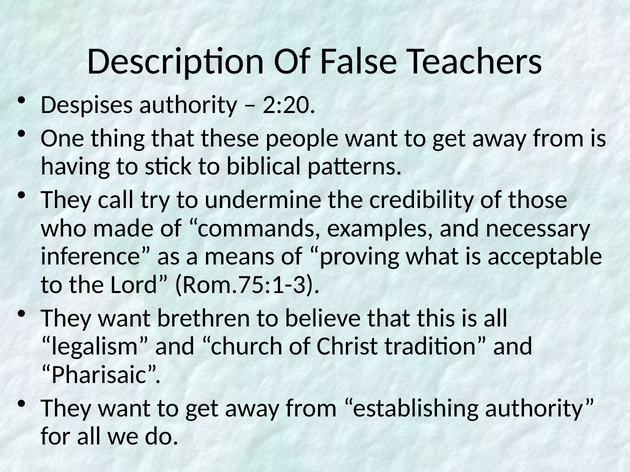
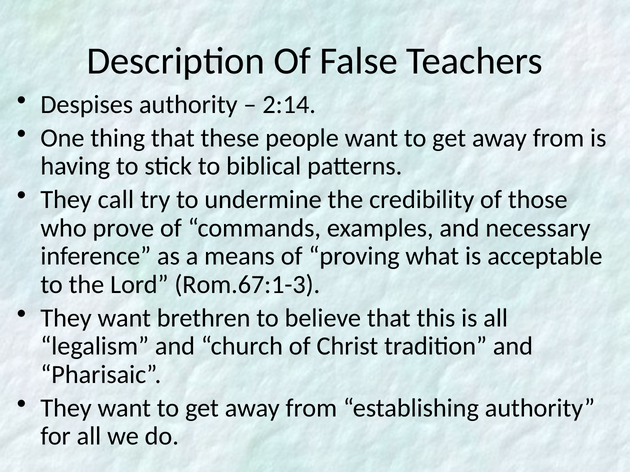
2:20: 2:20 -> 2:14 (289, 105)
made: made -> prove (123, 228)
Rom.75:1-3: Rom.75:1-3 -> Rom.67:1-3 (247, 285)
